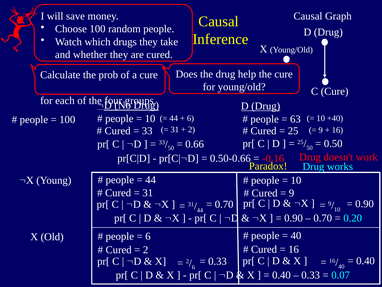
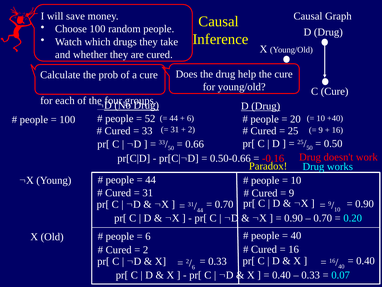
10: 10 -> 52 (150, 118)
63: 63 -> 20 (295, 119)
